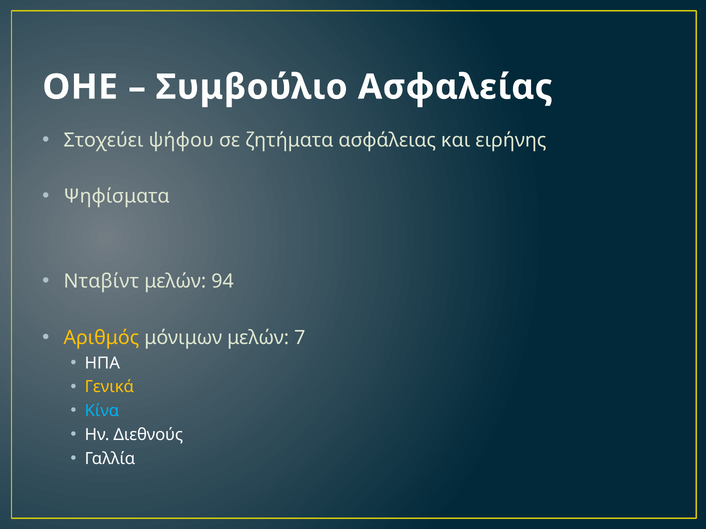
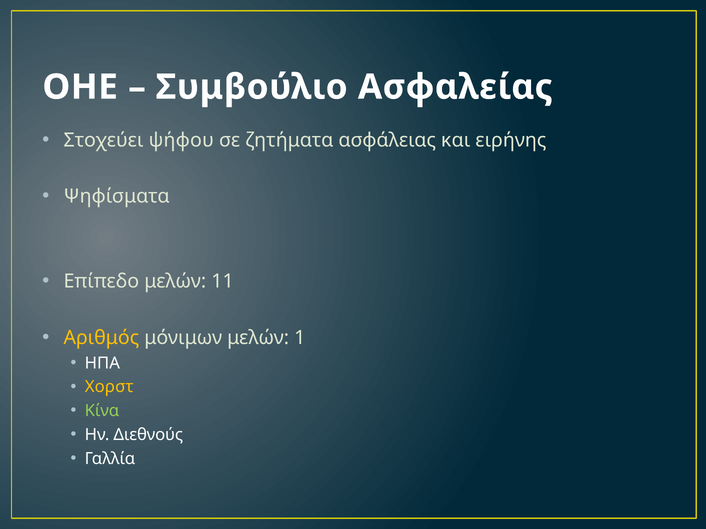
Νταβίντ: Νταβίντ -> Επίπεδο (101, 281)
94: 94 -> 11 (223, 281)
7: 7 -> 1 (300, 338)
Γενικά: Γενικά -> Χορστ (109, 387)
Κίνα colour: light blue -> light green (102, 411)
